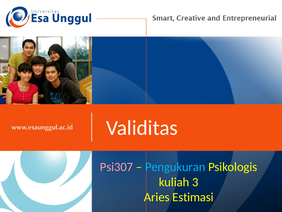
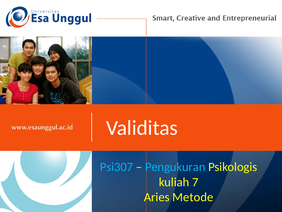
Psi307 colour: pink -> light blue (117, 167)
3: 3 -> 7 (195, 182)
Estimasi: Estimasi -> Metode (193, 197)
